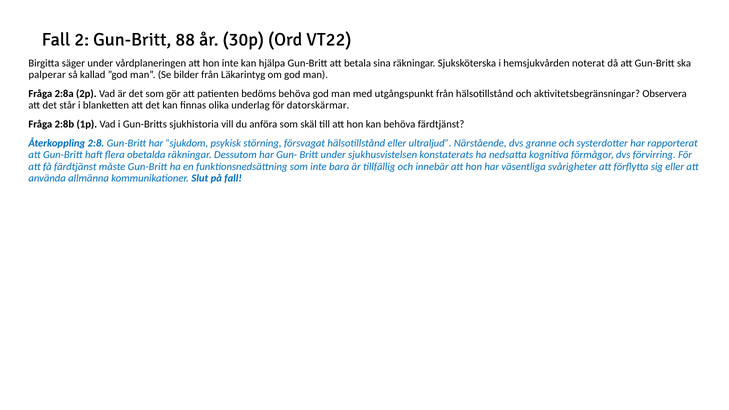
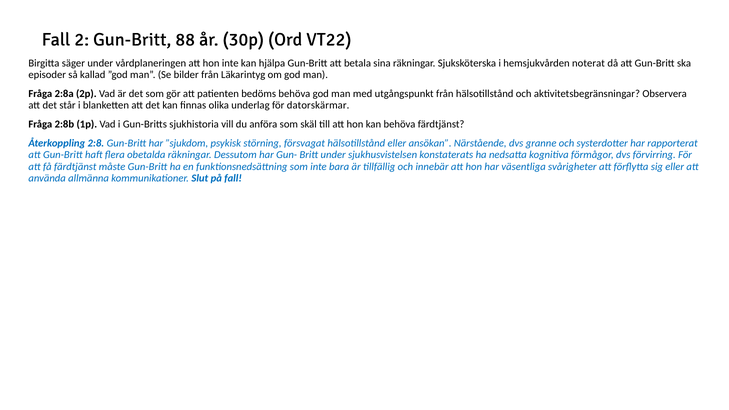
palperar: palperar -> episoder (47, 75)
ultraljud: ultraljud -> ansökan (430, 143)
